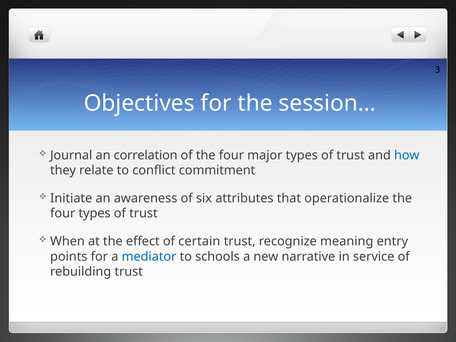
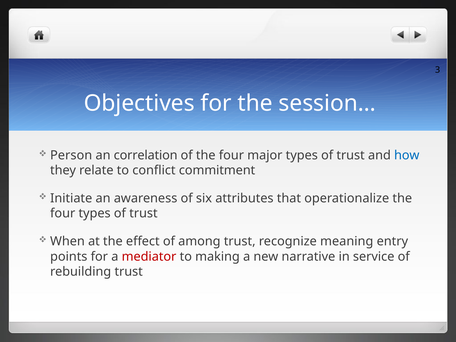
Journal: Journal -> Person (71, 155)
certain: certain -> among (199, 241)
mediator colour: blue -> red (149, 257)
schools: schools -> making (217, 257)
